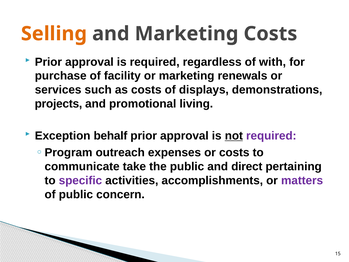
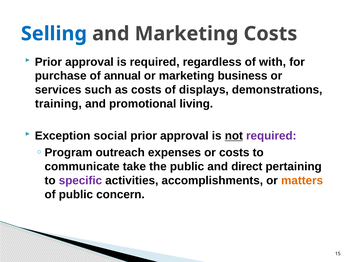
Selling colour: orange -> blue (54, 34)
facility: facility -> annual (122, 76)
renewals: renewals -> business (243, 76)
projects: projects -> training (58, 104)
behalf: behalf -> social (110, 136)
matters colour: purple -> orange (302, 180)
